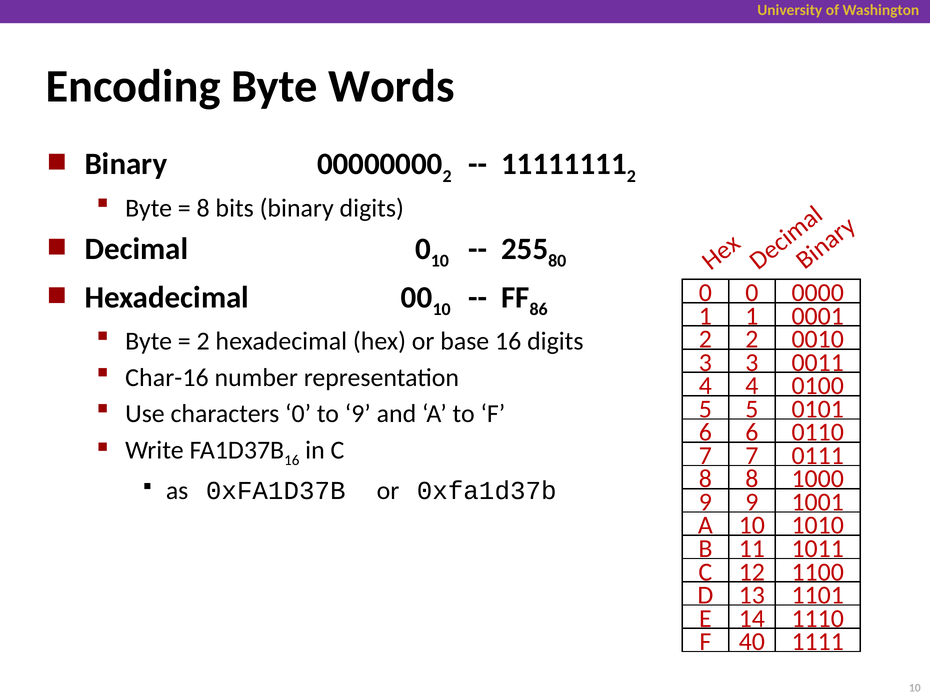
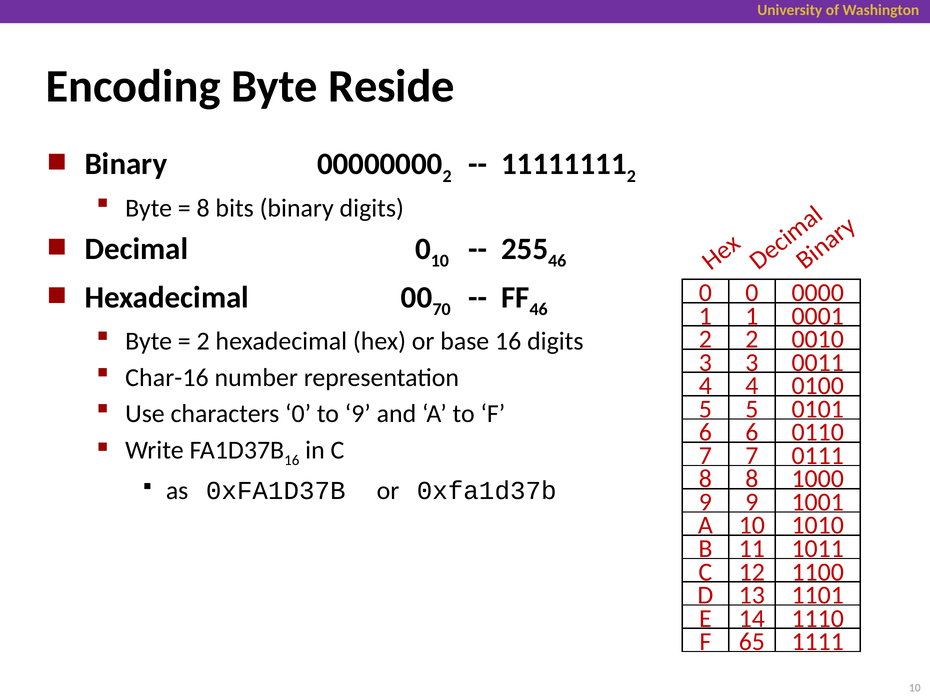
Words: Words -> Reside (391, 86)
80: 80 -> 46 (557, 261)
10: 10 -> 70 (442, 309)
86: 86 -> 46 (539, 309)
40: 40 -> 65 (752, 641)
